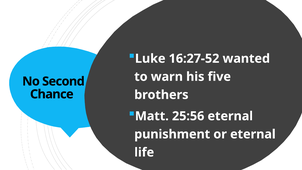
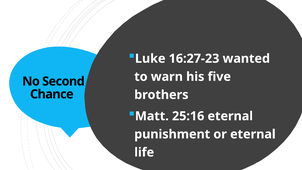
16:27-52: 16:27-52 -> 16:27-23 (194, 59)
25:56: 25:56 -> 25:16 (188, 116)
